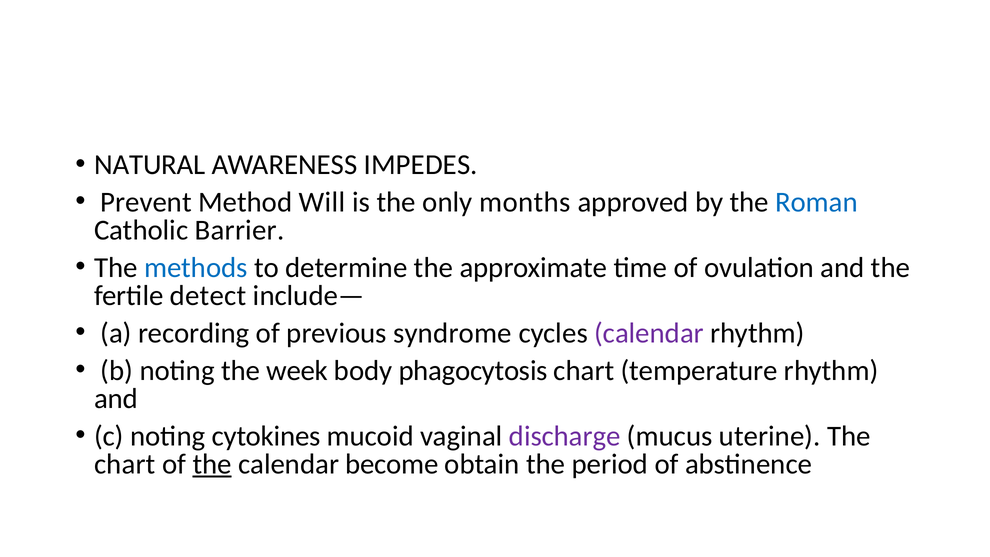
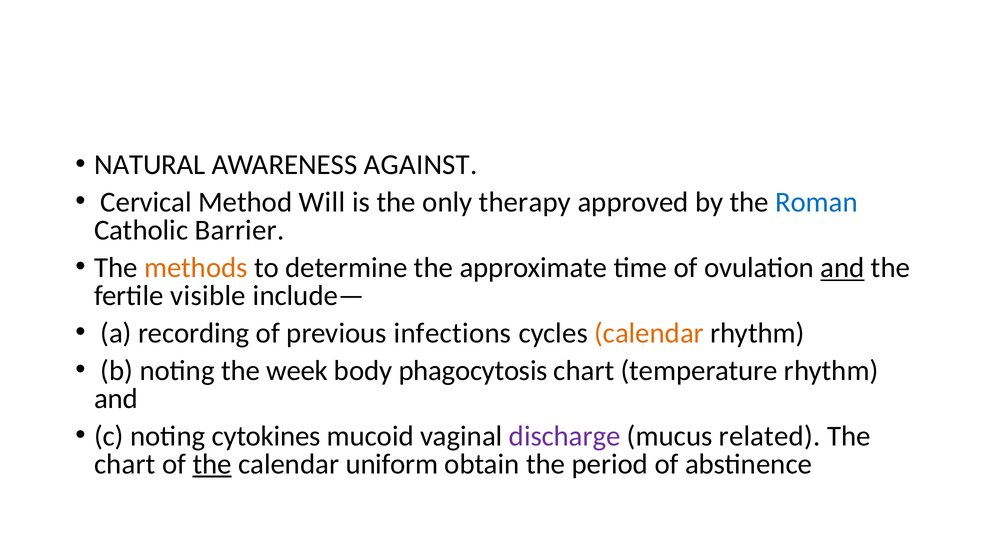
IMPEDES: IMPEDES -> AGAINST (421, 165)
Prevent: Prevent -> Cervical (146, 202)
months: months -> therapy (525, 202)
methods colour: blue -> orange (196, 268)
and underline: none -> present (842, 268)
detect: detect -> visible (208, 296)
syndrome: syndrome -> infections (452, 333)
calendar colour: purple -> orange (649, 333)
uterine: uterine -> related (770, 436)
become: become -> uniform (392, 464)
